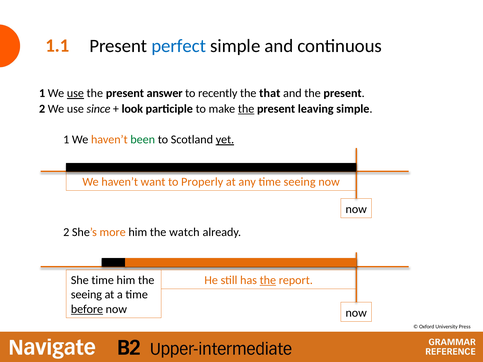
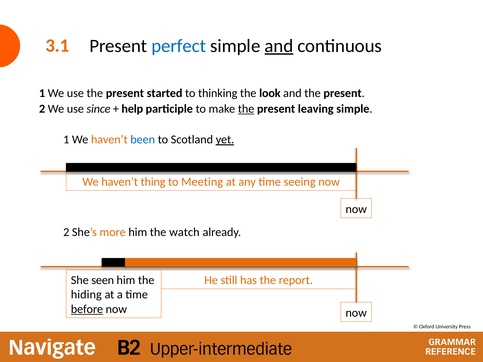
1.1: 1.1 -> 3.1 (57, 46)
and underline: none -> present (279, 46)
use underline: present -> none (75, 93)
answer: answer -> started (165, 93)
recently: recently -> thinking (218, 93)
that: that -> look (270, 93)
look: look -> help (132, 109)
been colour: green -> blue (143, 140)
want: want -> thing (153, 182)
Properly: Properly -> Meeting (202, 182)
She time: time -> seen (103, 280)
the underline: present -> none (268, 280)
seeing: seeing -> hiding (86, 295)
